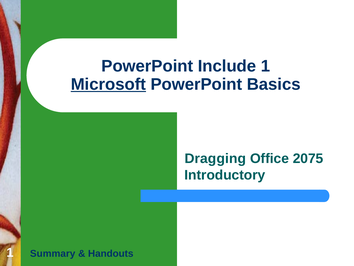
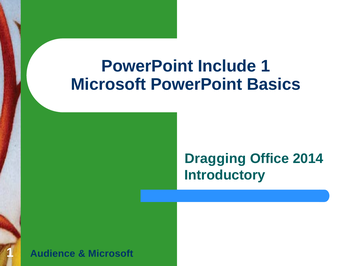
Microsoft underline: present -> none (108, 84)
2075: 2075 -> 2014 (308, 158)
Summary: Summary -> Audience (53, 253)
Handouts: Handouts -> Microsoft (111, 253)
